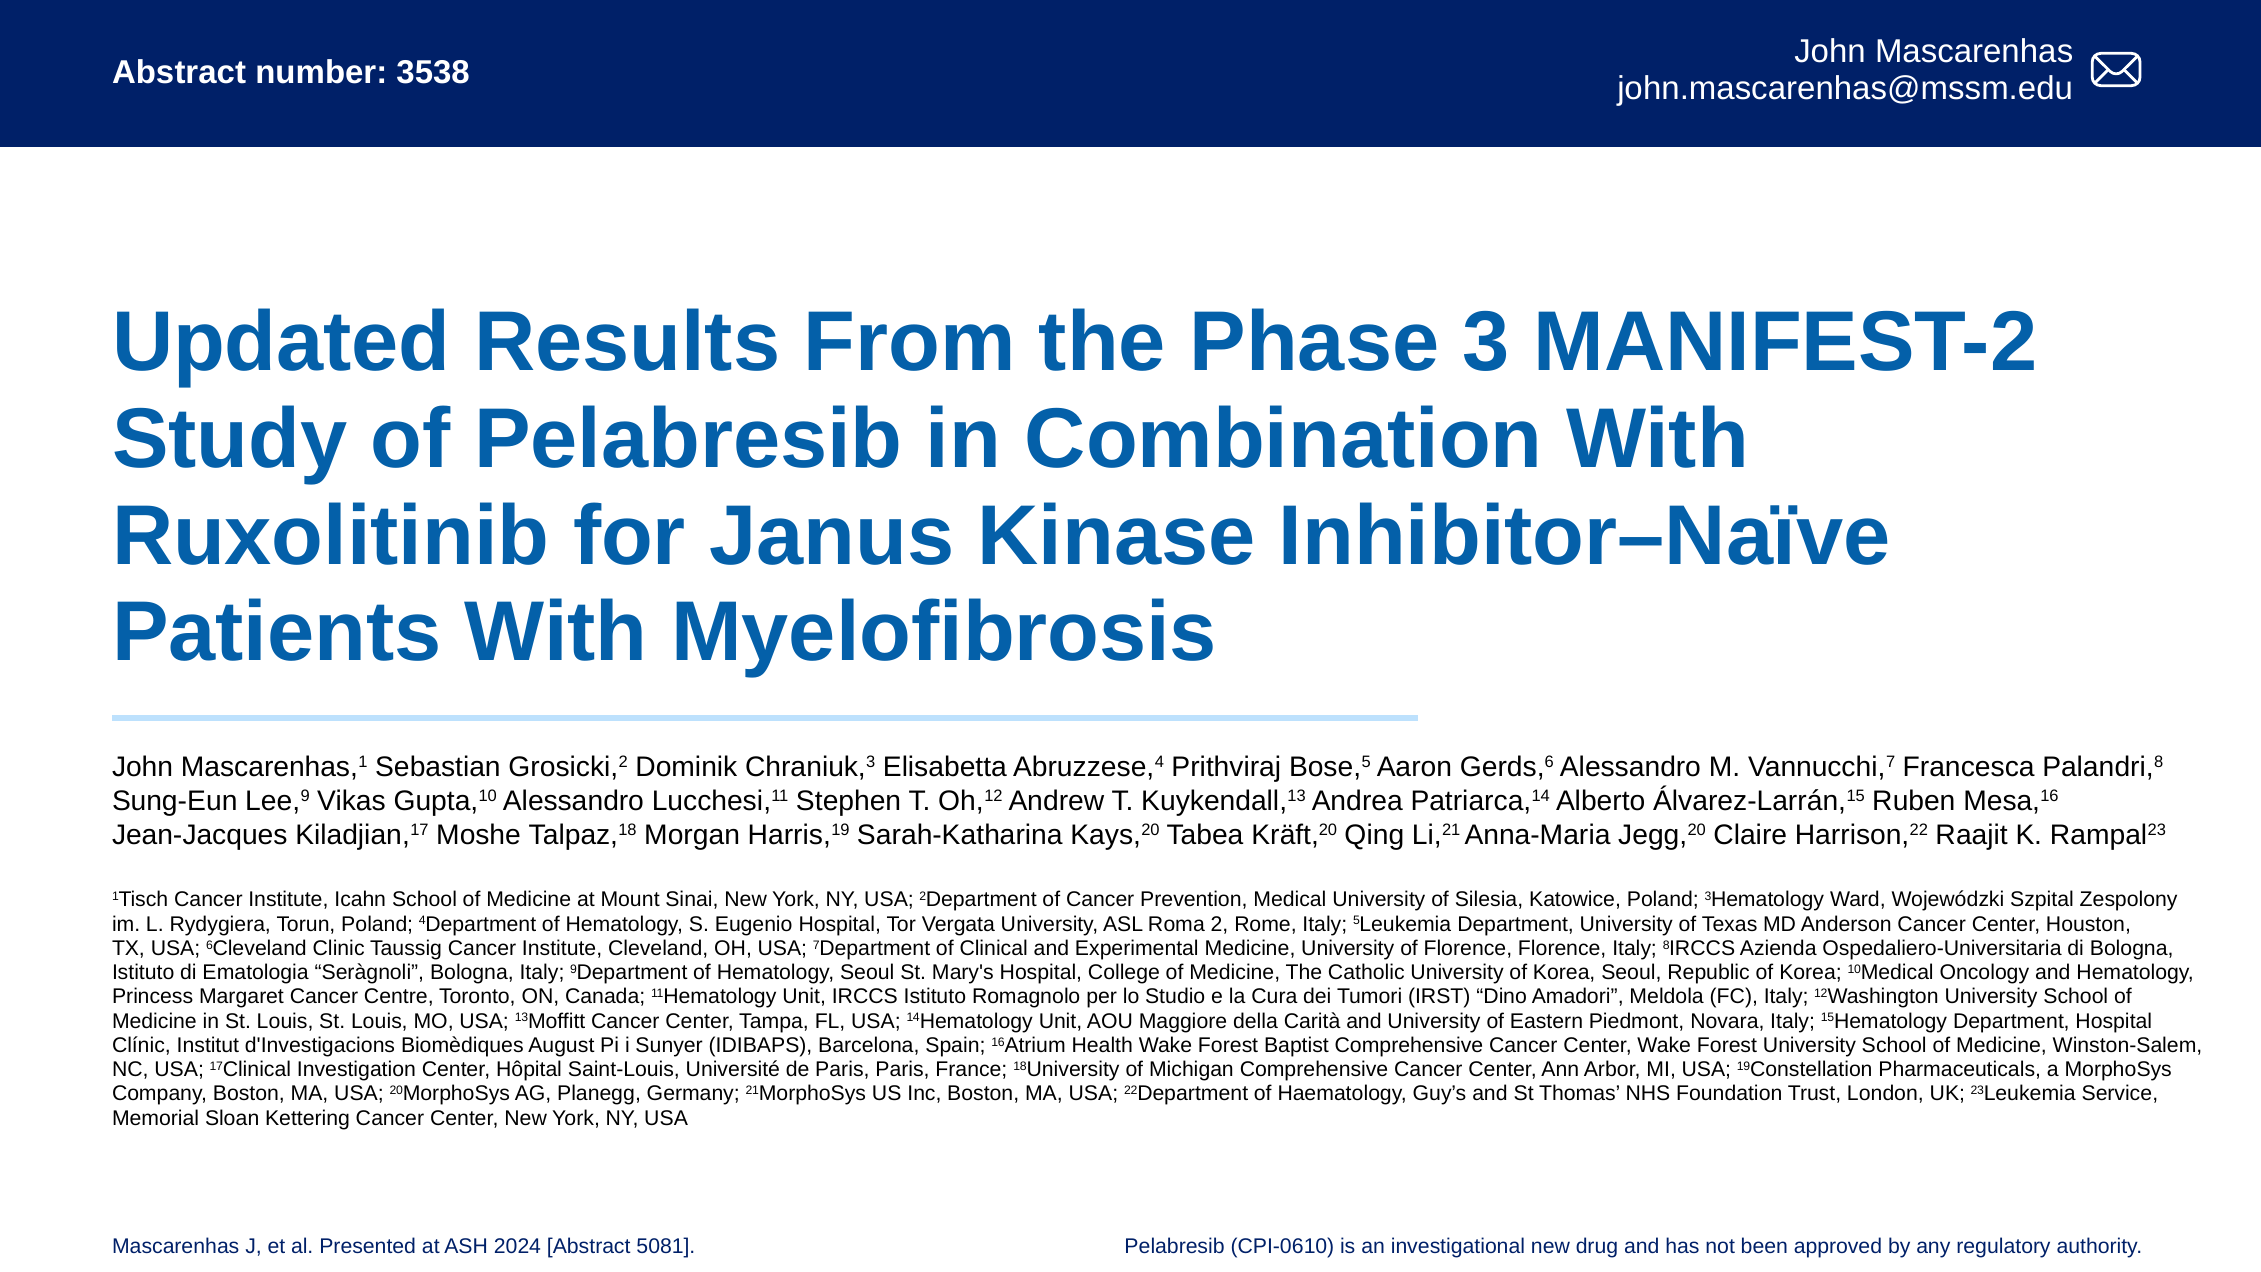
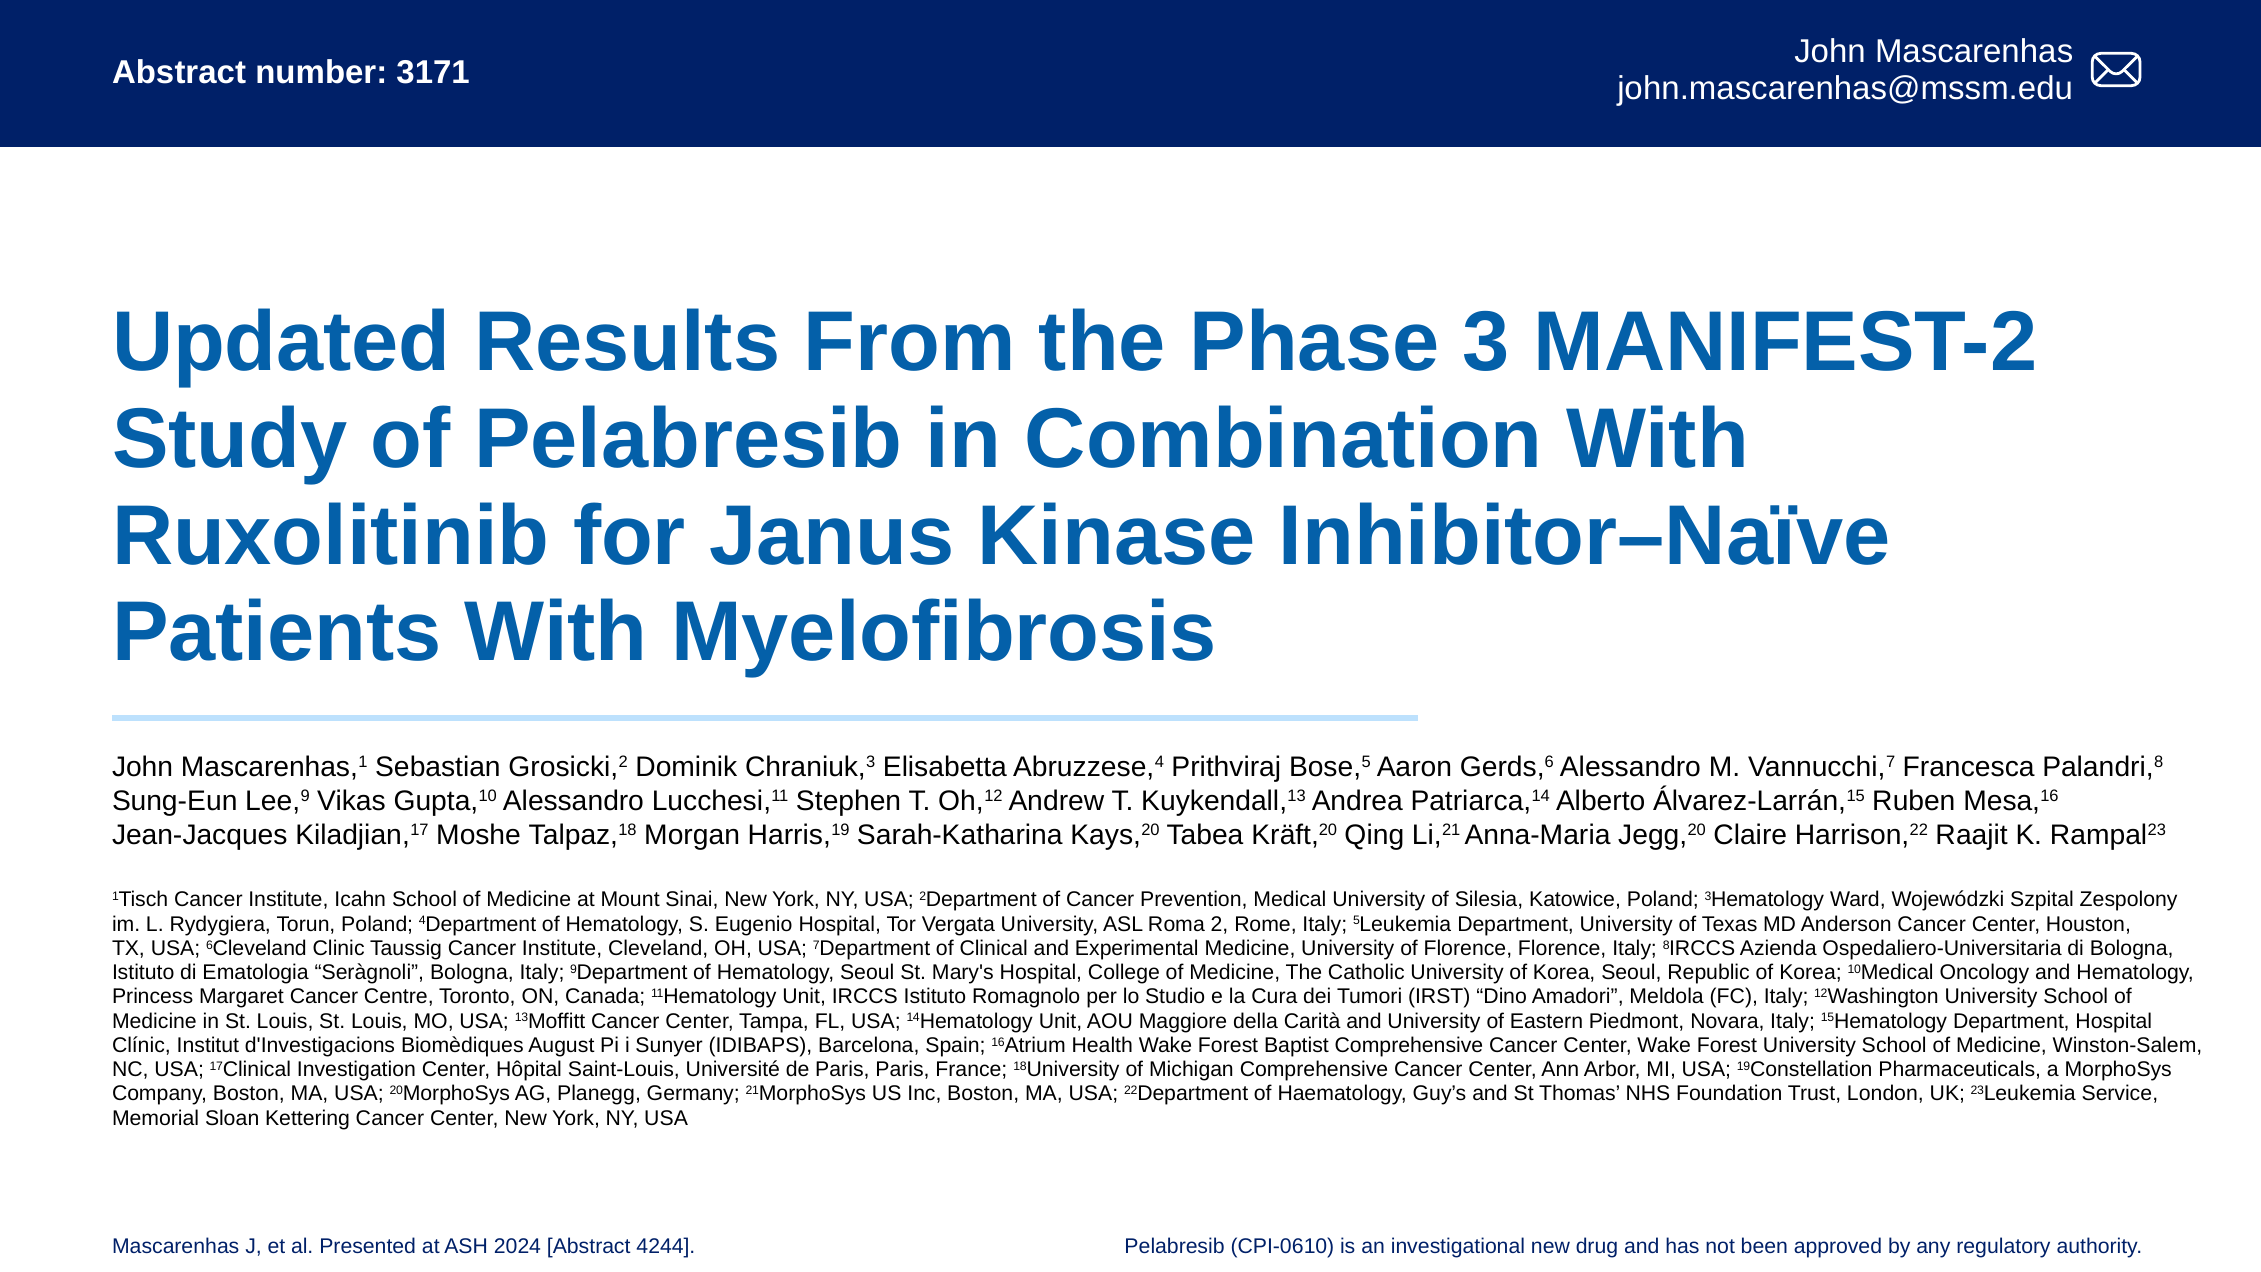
3538: 3538 -> 3171 (433, 72)
5081: 5081 -> 4244 (666, 1246)
